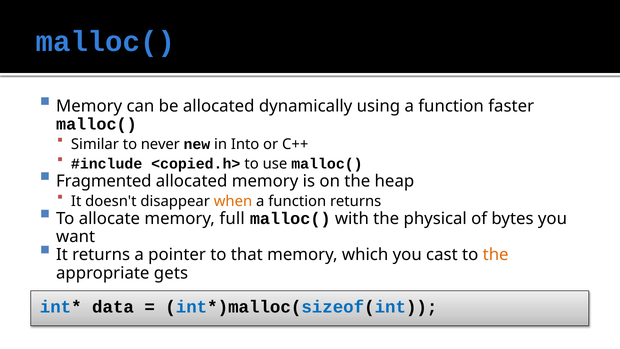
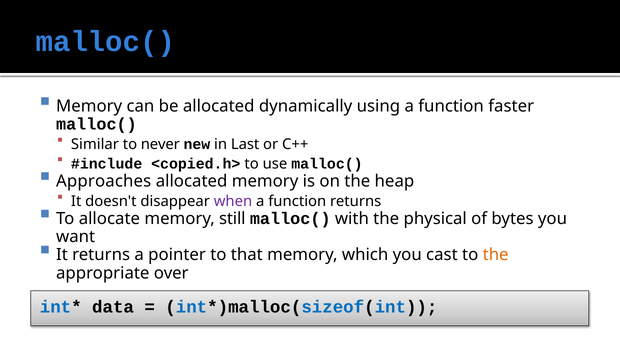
Into: Into -> Last (245, 144)
Fragmented: Fragmented -> Approaches (104, 181)
when colour: orange -> purple (233, 201)
full: full -> still (232, 218)
gets: gets -> over (171, 273)
